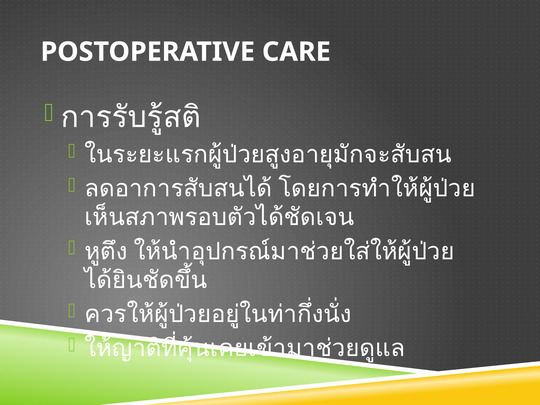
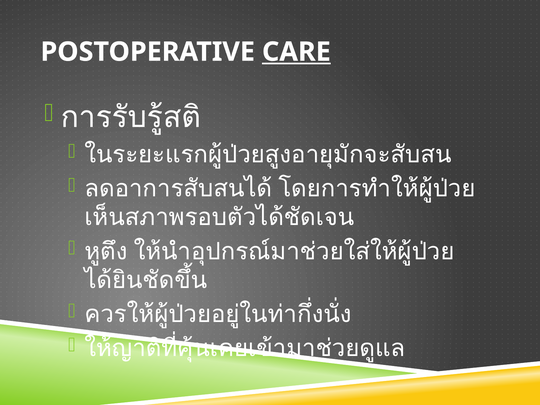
CARE underline: none -> present (296, 52)
